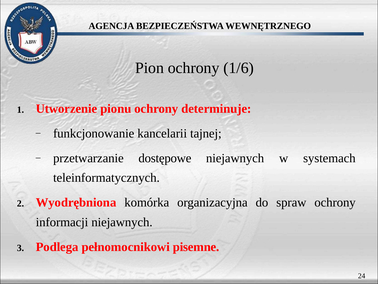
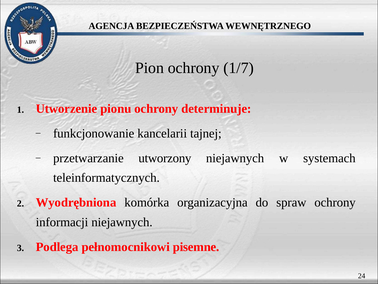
1/6: 1/6 -> 1/7 (239, 68)
dostępowe: dostępowe -> utworzony (165, 158)
